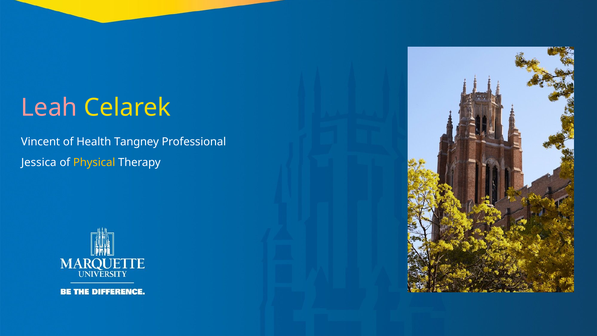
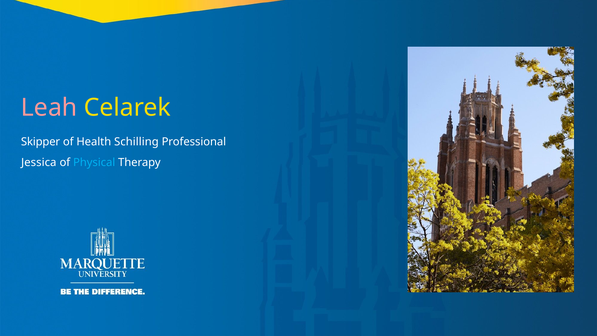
Vincent: Vincent -> Skipper (41, 142)
Tangney: Tangney -> Schilling (136, 142)
Physical colour: yellow -> light blue (94, 162)
